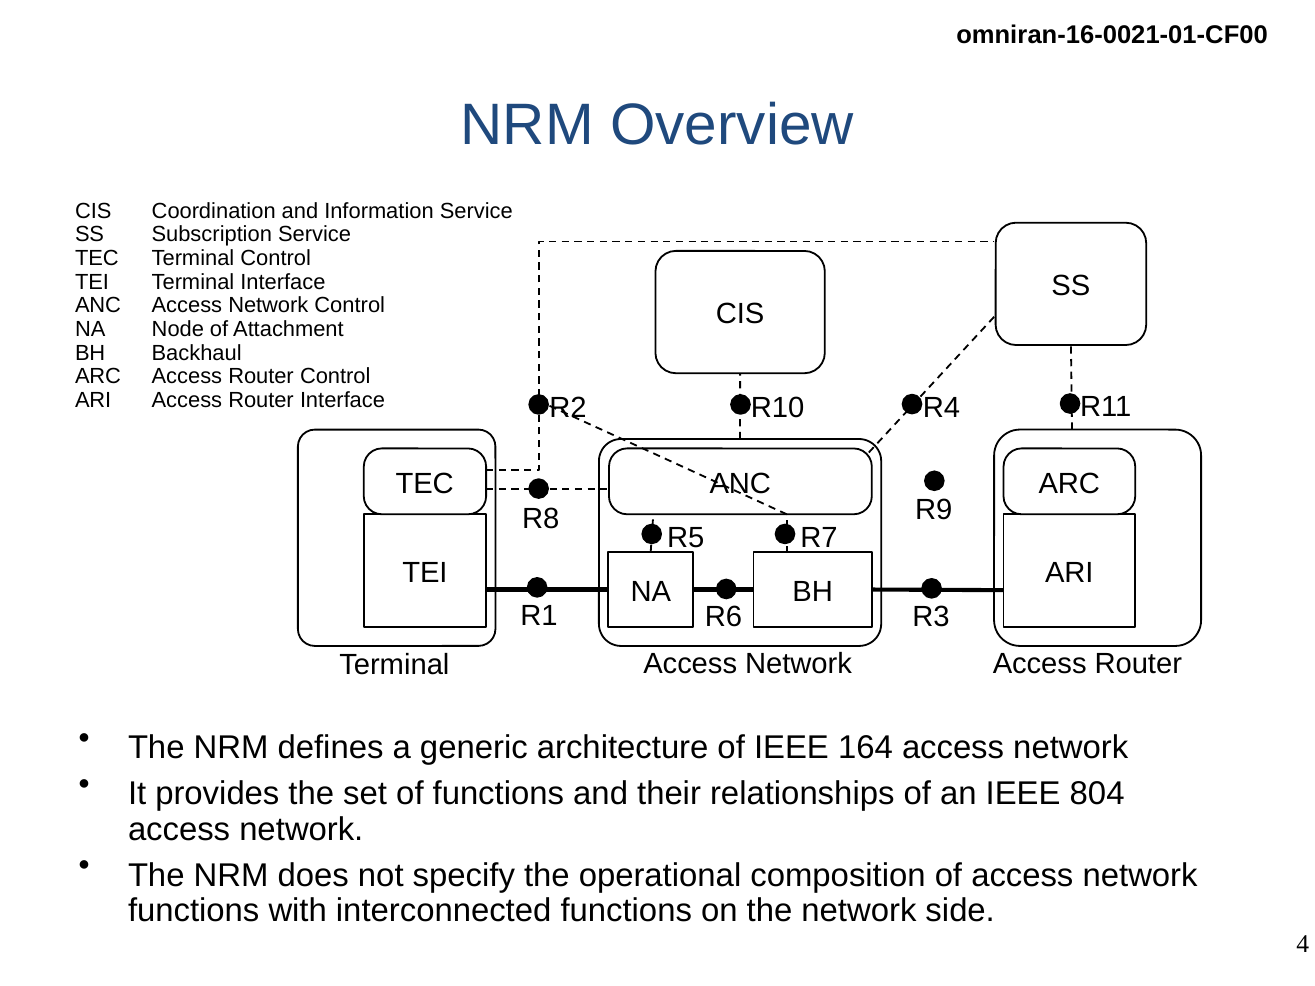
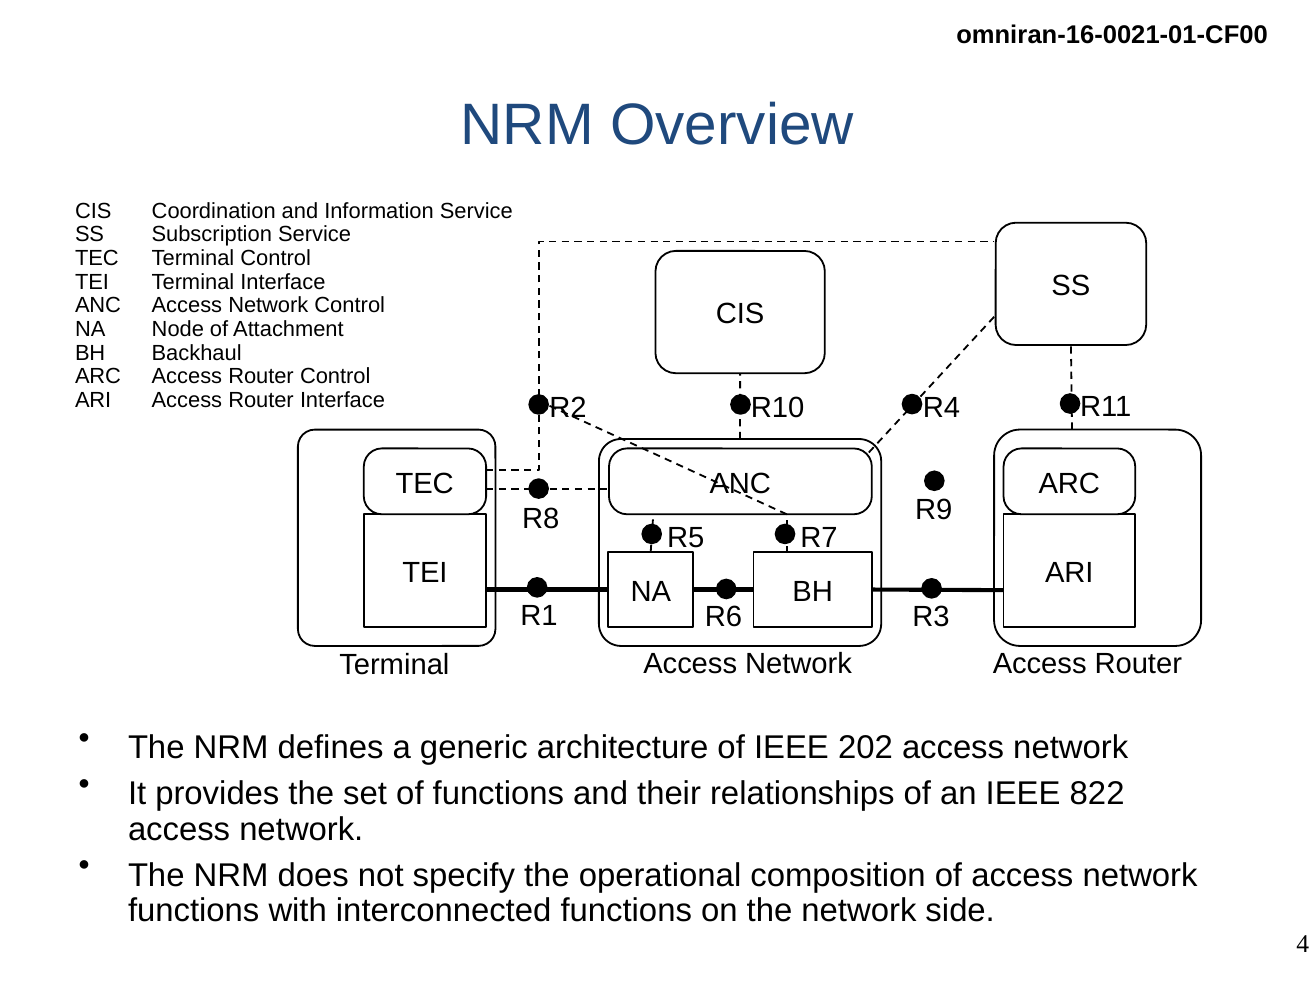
164: 164 -> 202 (865, 748)
804: 804 -> 822 (1097, 794)
